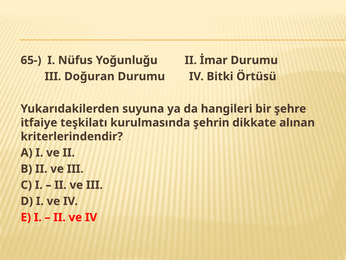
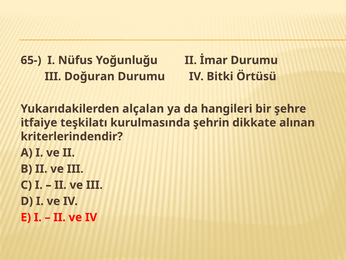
suyuna: suyuna -> alçalan (143, 109)
